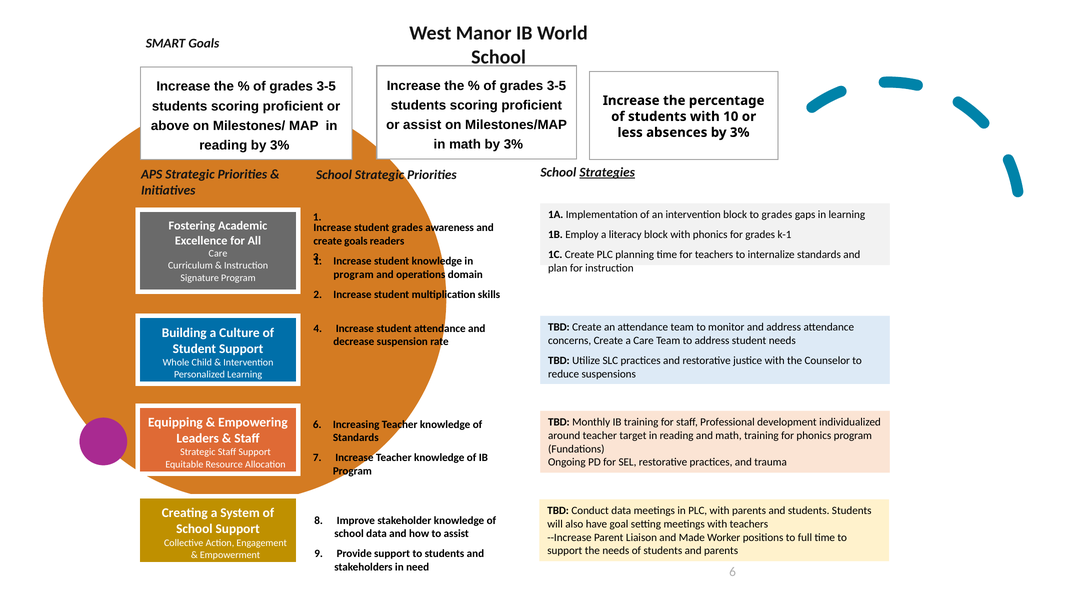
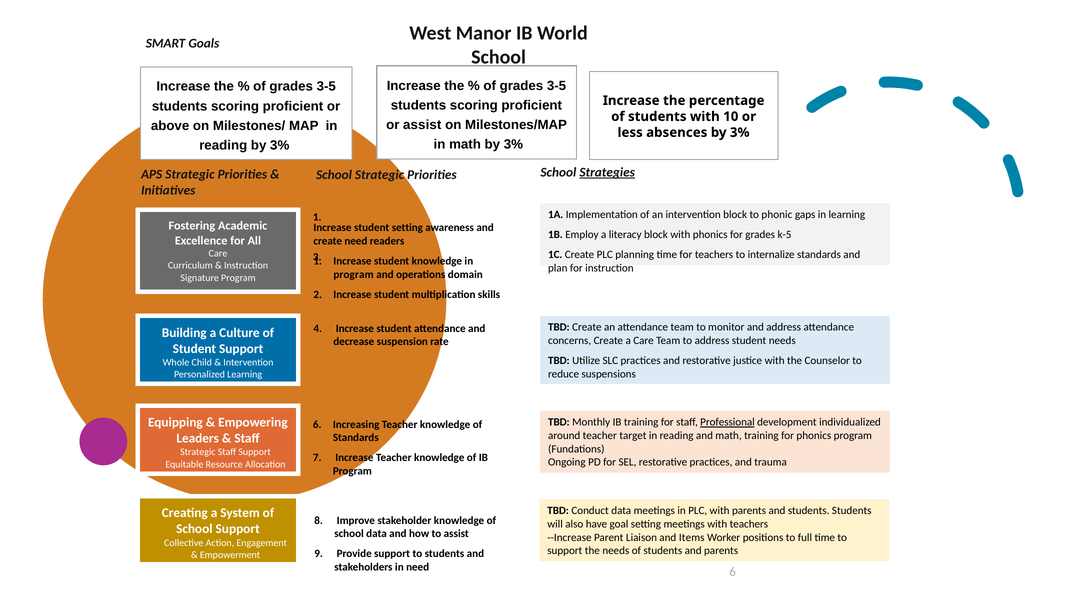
to grades: grades -> phonic (777, 215)
student grades: grades -> setting (407, 228)
k-1: k-1 -> k-5 (784, 235)
create goals: goals -> need (356, 241)
Professional underline: none -> present (727, 422)
Made: Made -> Items (692, 537)
